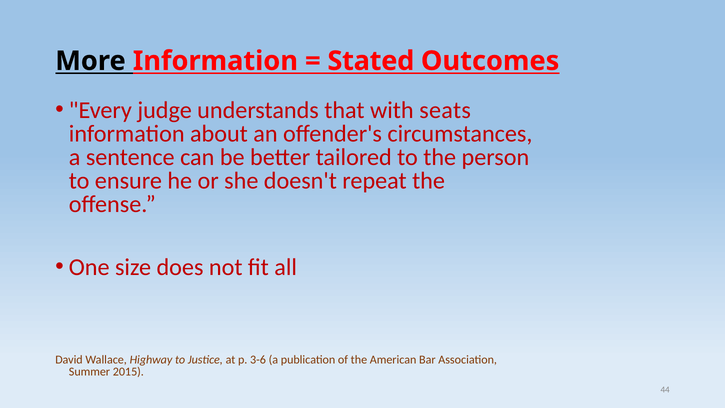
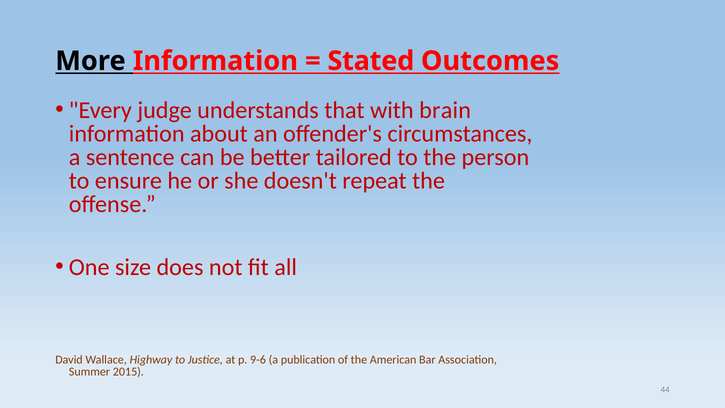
seats: seats -> brain (445, 110)
3-6: 3-6 -> 9-6 (258, 360)
